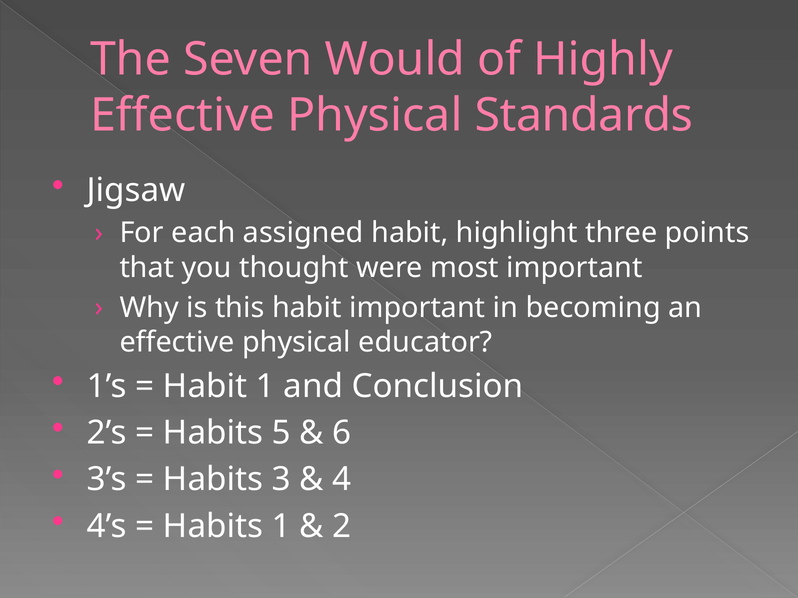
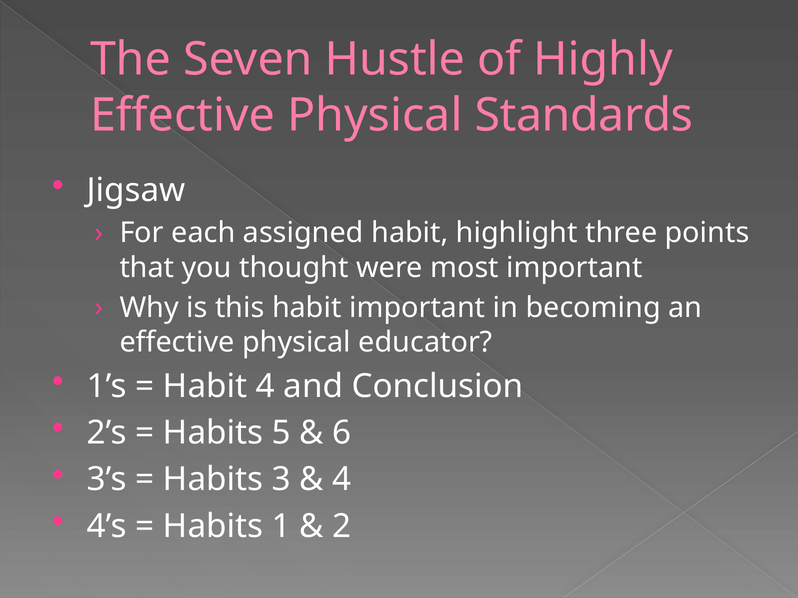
Would: Would -> Hustle (395, 60)
Habit 1: 1 -> 4 (265, 387)
